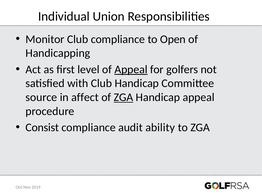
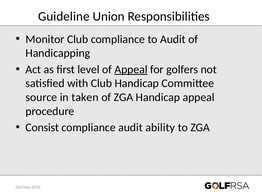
Individual: Individual -> Guideline (64, 17)
to Open: Open -> Audit (173, 39)
affect: affect -> taken (85, 98)
ZGA underline: present -> none (123, 98)
